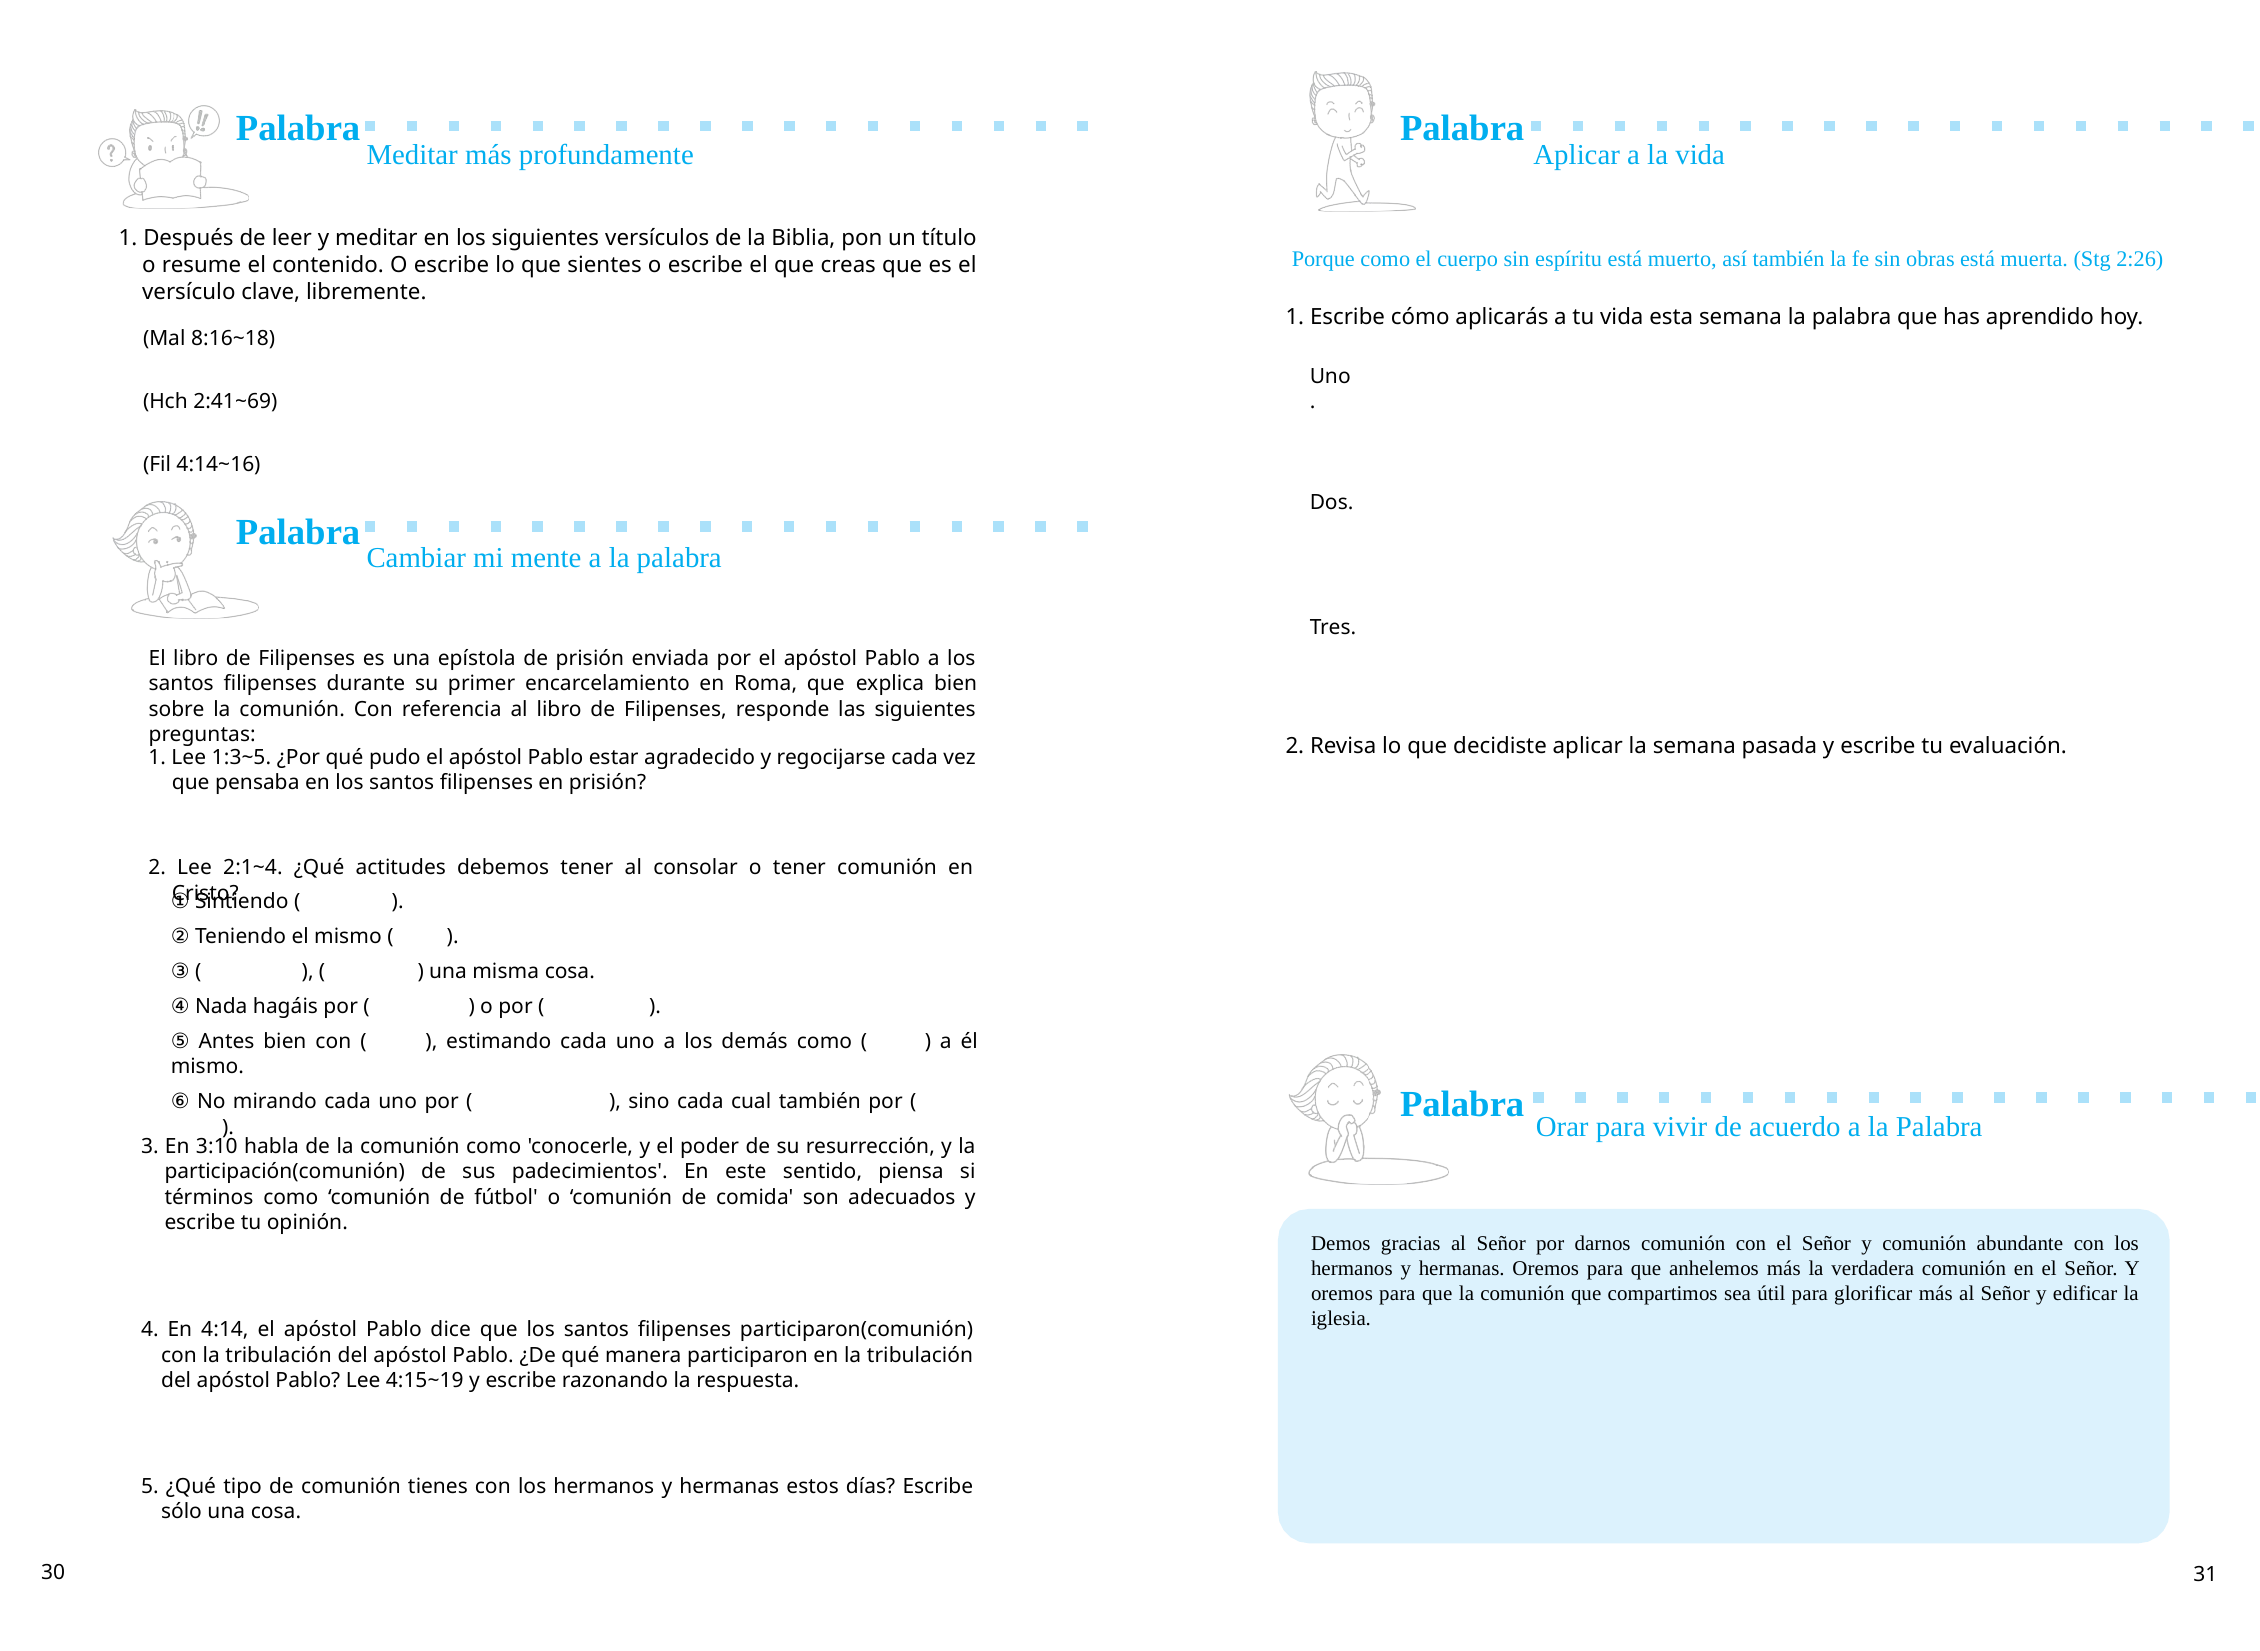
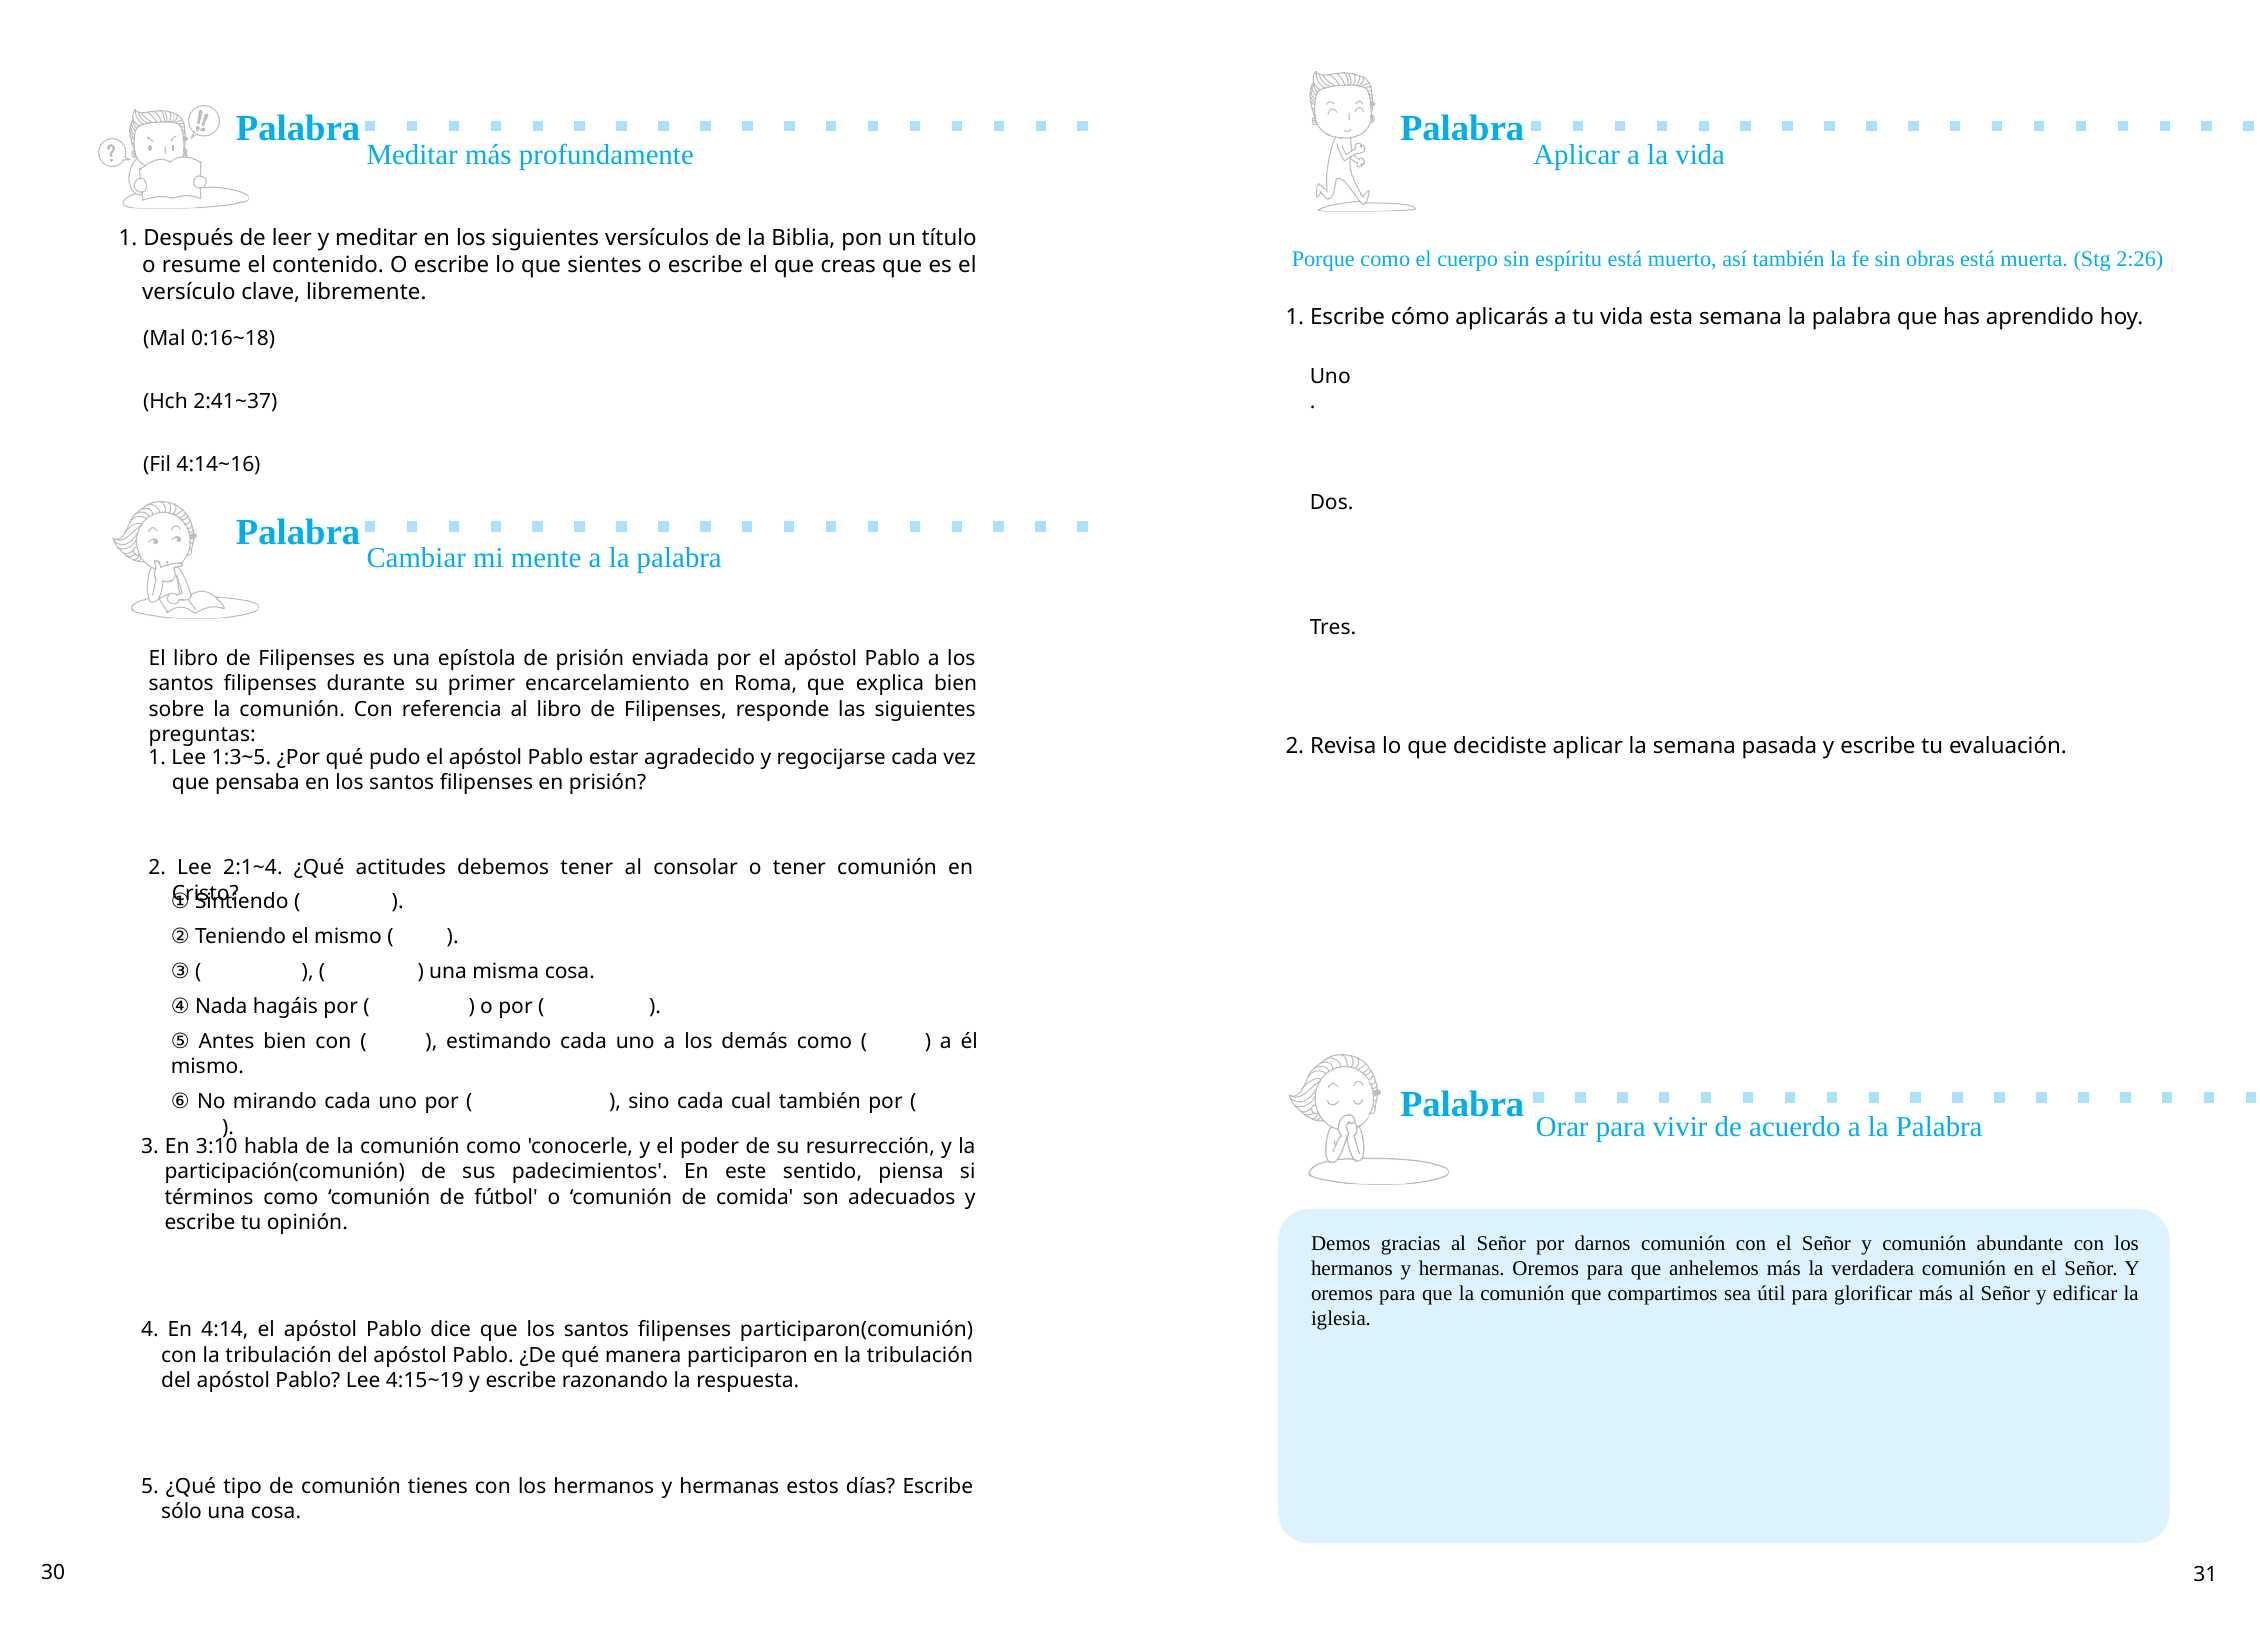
8:16~18: 8:16~18 -> 0:16~18 (233, 338)
2:41~69: 2:41~69 -> 2:41~37 (235, 401)
